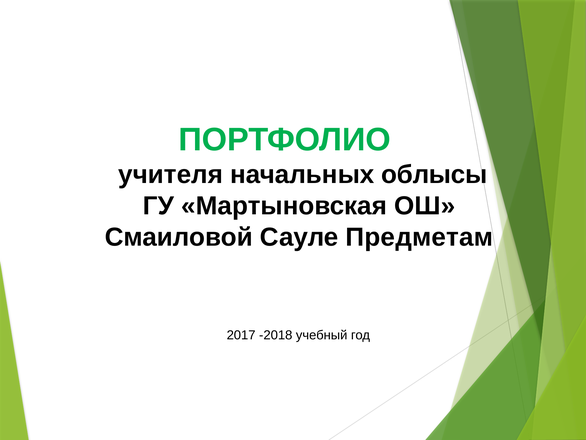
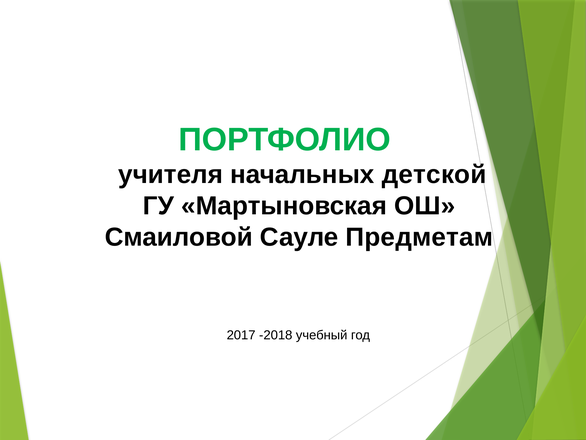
облысы: облысы -> детской (434, 174)
